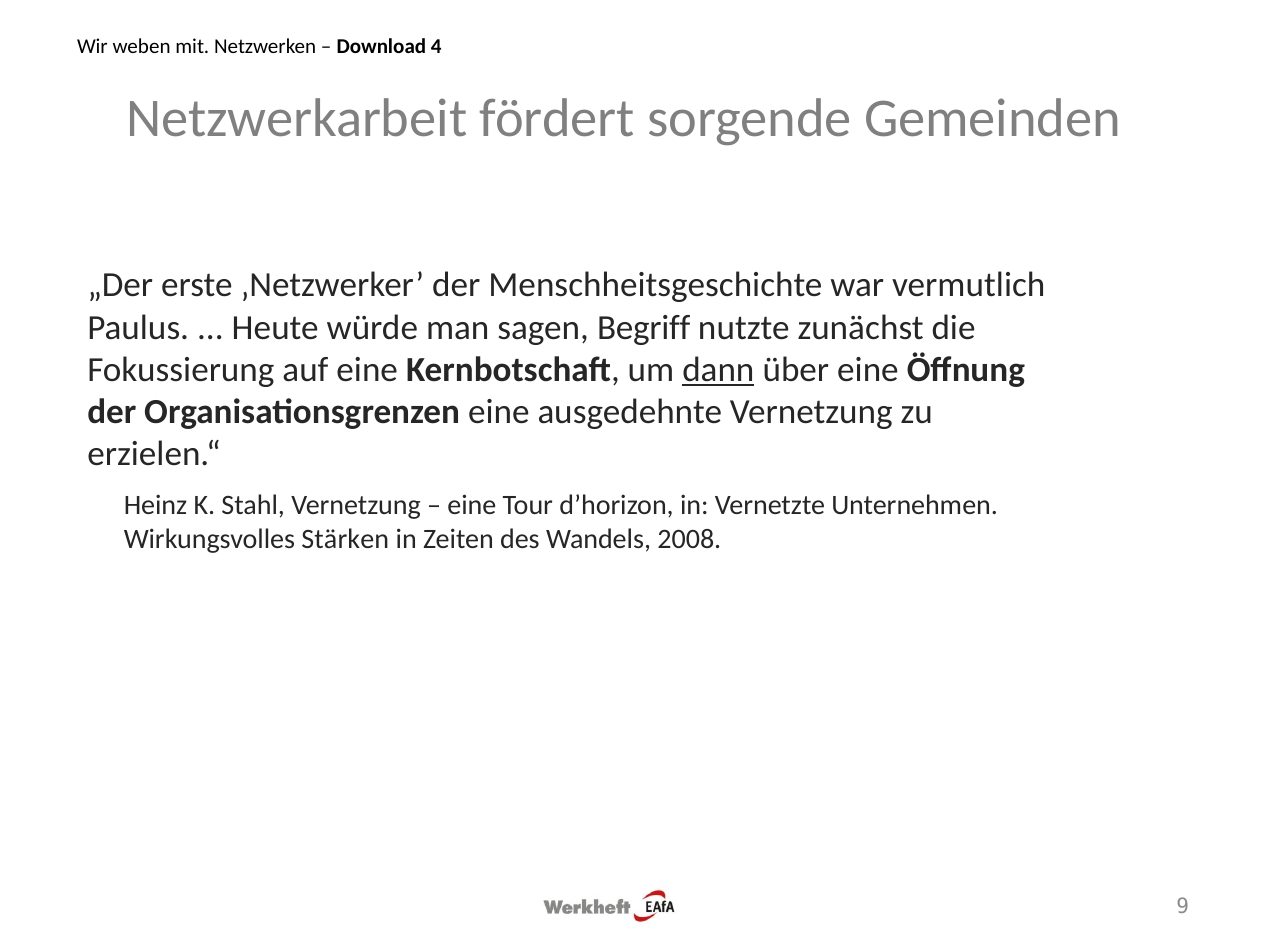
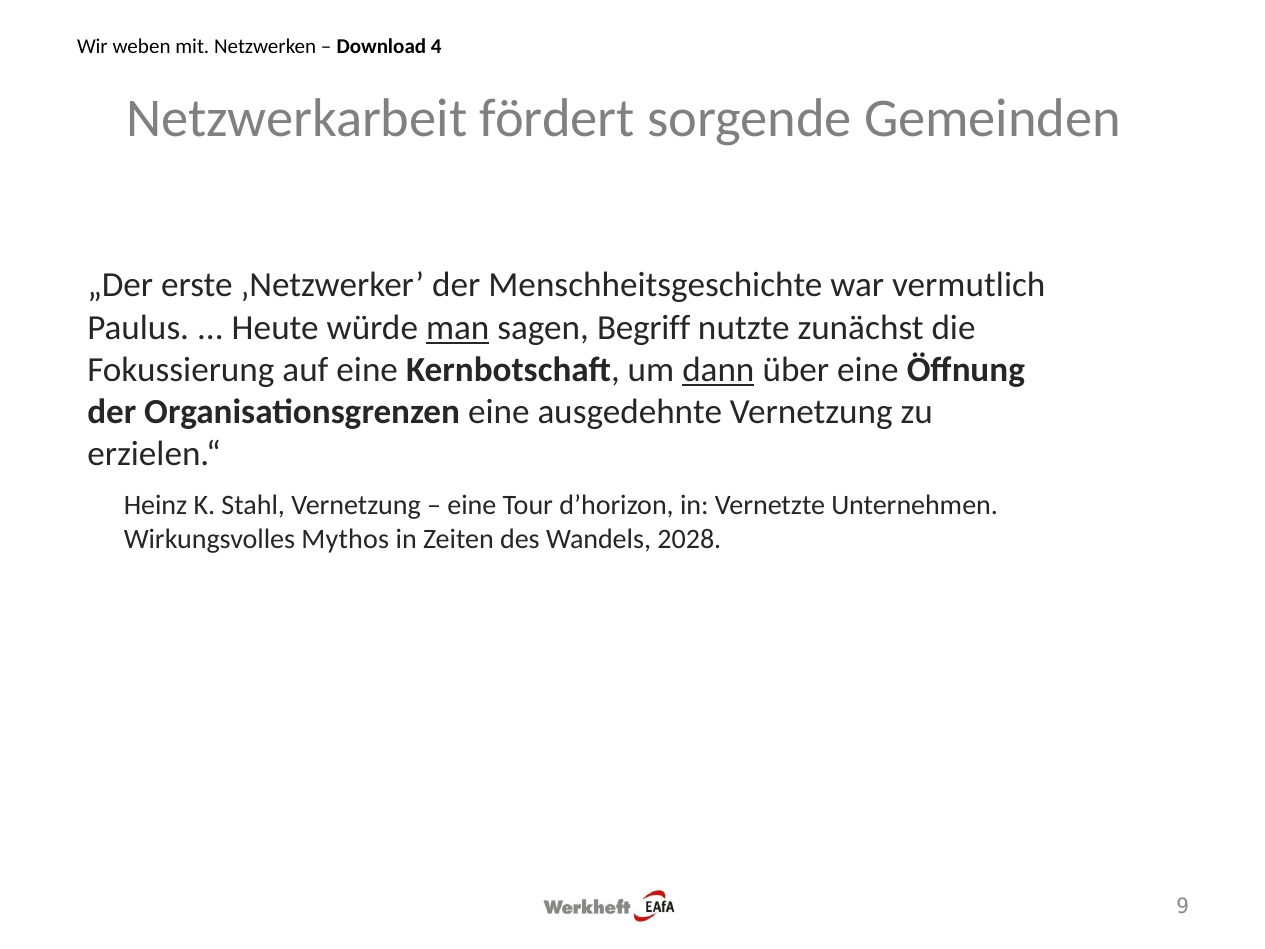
man underline: none -> present (458, 327)
Stärken: Stärken -> Mythos (345, 539)
2008: 2008 -> 2028 (689, 539)
